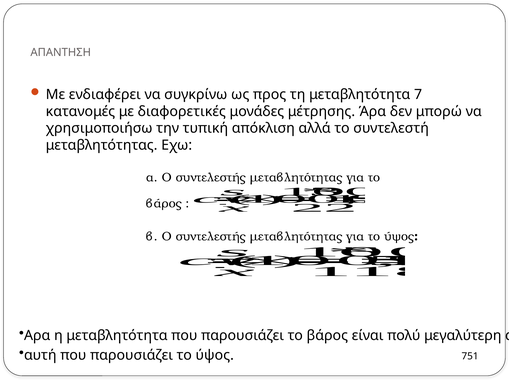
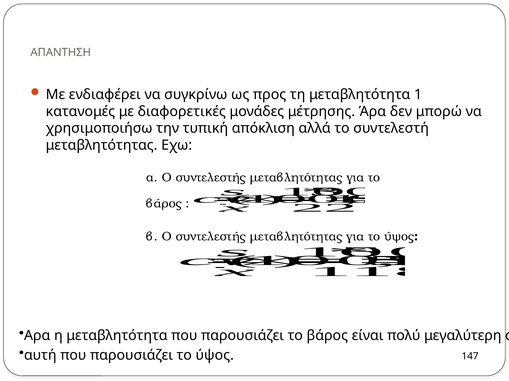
μεταβλητότητα 7: 7 -> 1 (418, 95)
751: 751 -> 147 (470, 357)
